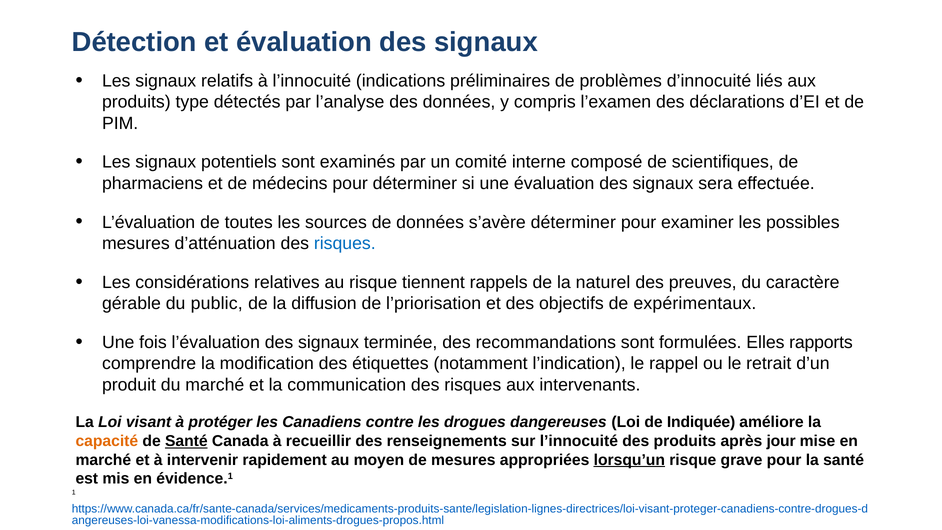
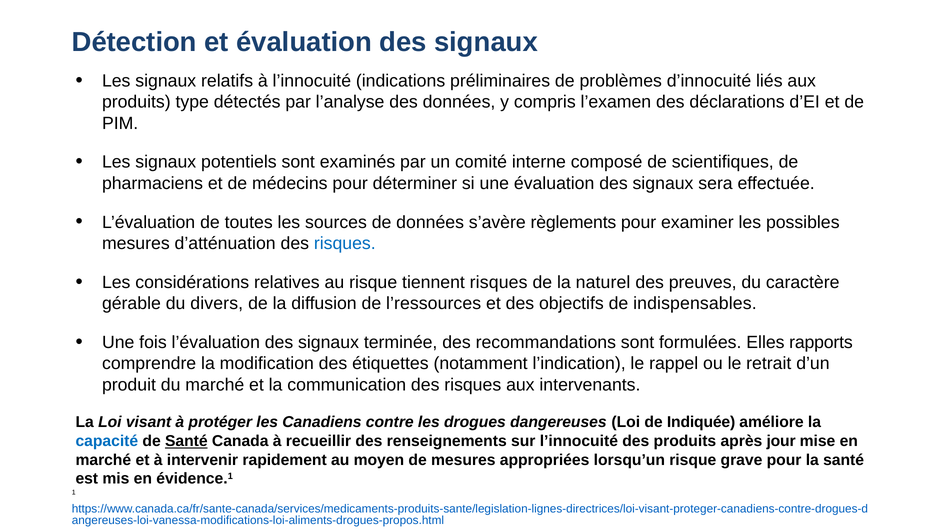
s’avère déterminer: déterminer -> règlements (573, 222)
tiennent rappels: rappels -> risques (499, 282)
public: public -> divers (217, 303)
l’priorisation: l’priorisation -> l’ressources (434, 303)
expérimentaux: expérimentaux -> indispensables (695, 303)
capacité colour: orange -> blue (107, 441)
lorsqu’un underline: present -> none (629, 460)
